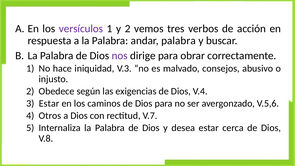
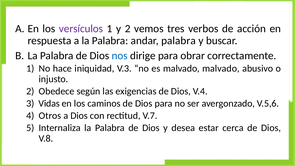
nos colour: purple -> blue (120, 56)
malvado consejos: consejos -> malvado (221, 68)
Estar: Estar -> Vidas (49, 103)
